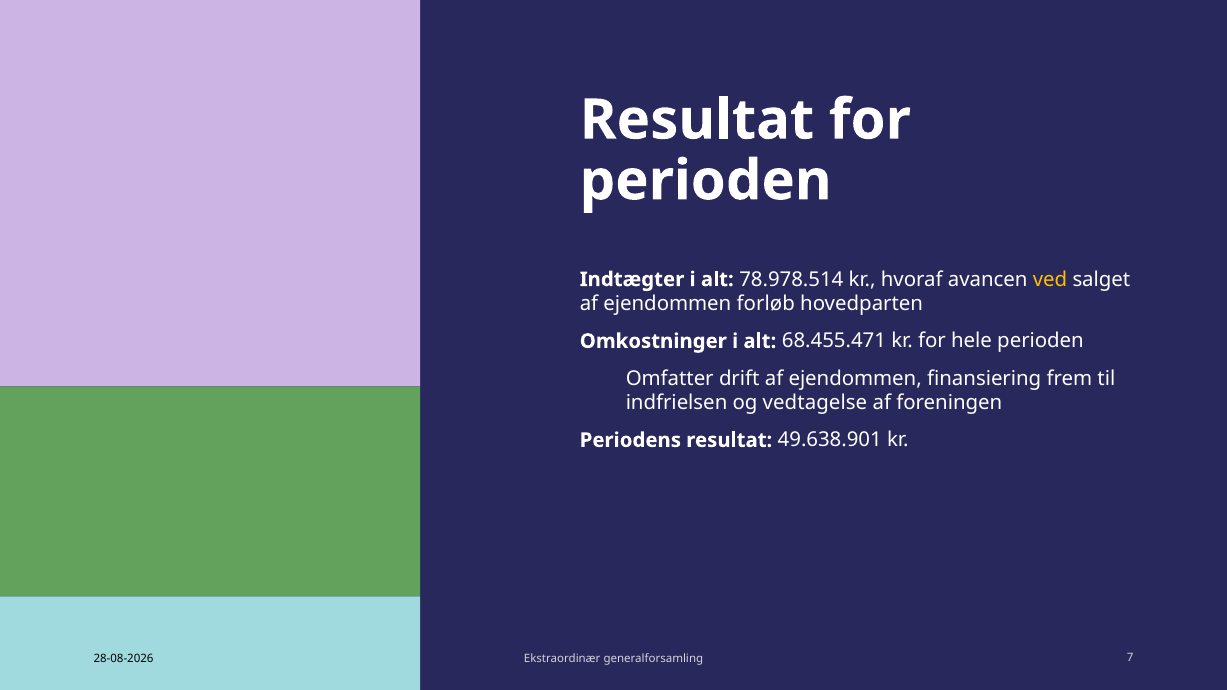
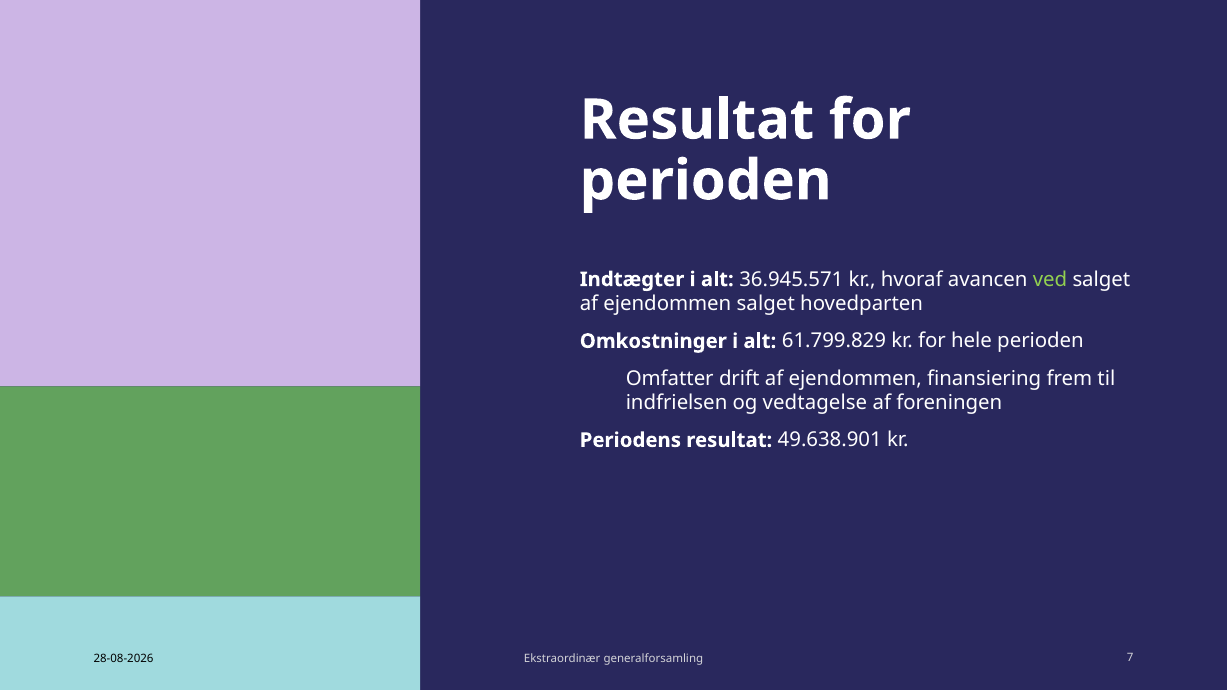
78.978.514: 78.978.514 -> 36.945.571 (791, 279)
ved colour: yellow -> light green (1050, 279)
ejendommen forløb: forløb -> salget (766, 304)
68.455.471: 68.455.471 -> 61.799.829 (834, 341)
